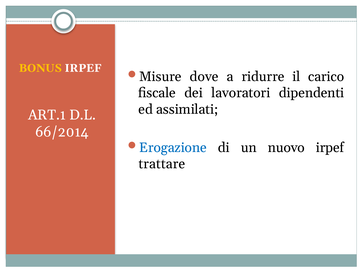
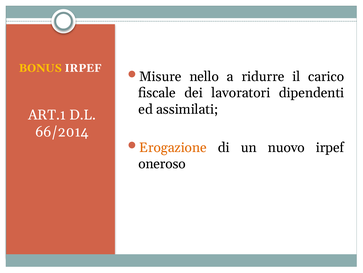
dove: dove -> nello (204, 76)
Erogazione colour: blue -> orange (173, 147)
trattare: trattare -> oneroso (162, 164)
